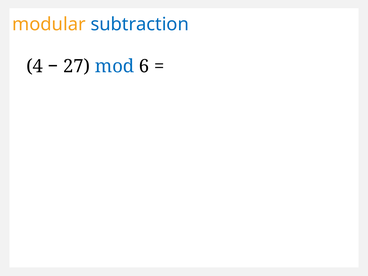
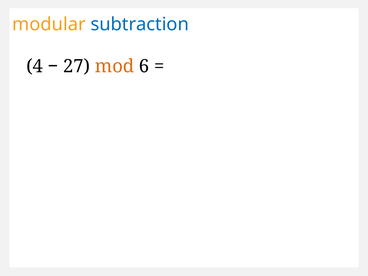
mod colour: blue -> orange (115, 66)
